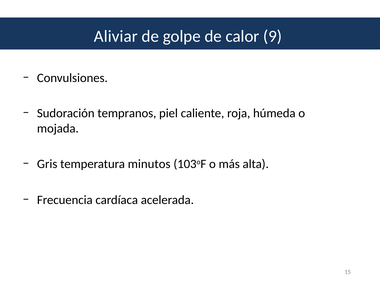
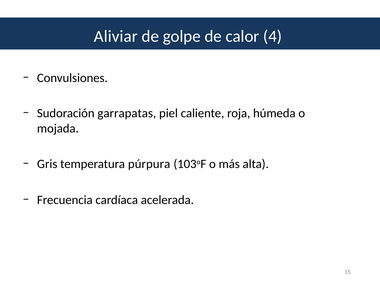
9: 9 -> 4 (273, 36)
tempranos: tempranos -> garrapatas (127, 113)
minutos: minutos -> púrpura (149, 164)
